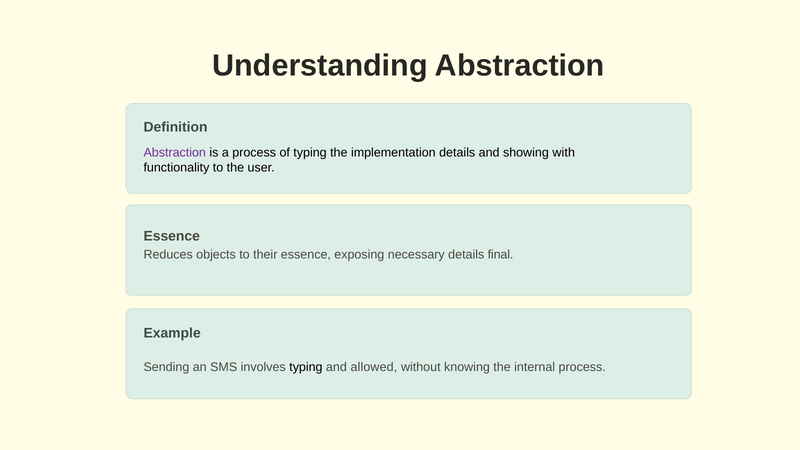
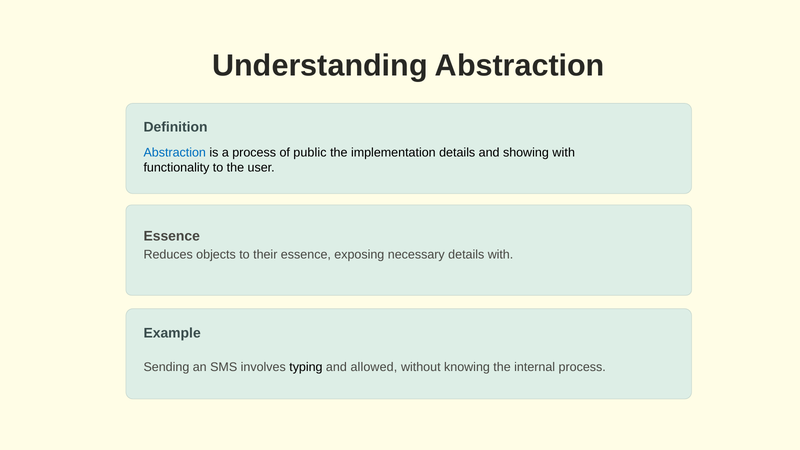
Abstraction colour: purple -> blue (175, 152)
of typing: typing -> public (310, 152)
details final: final -> with (500, 255)
